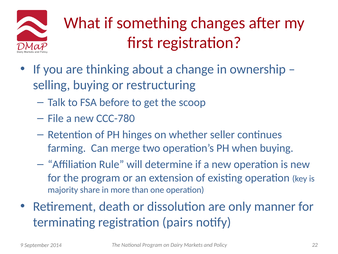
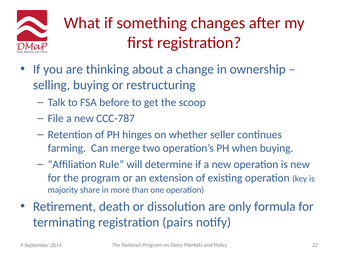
CCC-780: CCC-780 -> CCC-787 (116, 118)
manner: manner -> formula (275, 206)
